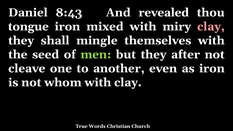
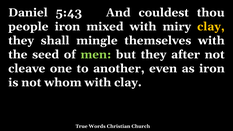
8:43: 8:43 -> 5:43 (69, 13)
revealed: revealed -> couldest (164, 13)
tongue: tongue -> people (28, 27)
clay colour: pink -> yellow (211, 27)
